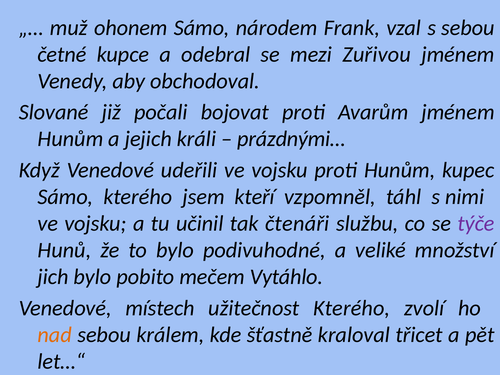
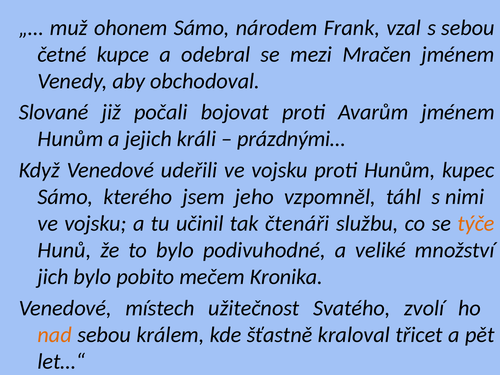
Zuřivou: Zuřivou -> Mračen (377, 54)
kteří: kteří -> jeho (254, 197)
týče colour: purple -> orange (476, 223)
Vytáhlo: Vytáhlo -> Kronika (286, 277)
užitečnost Kterého: Kterého -> Svatého (352, 308)
